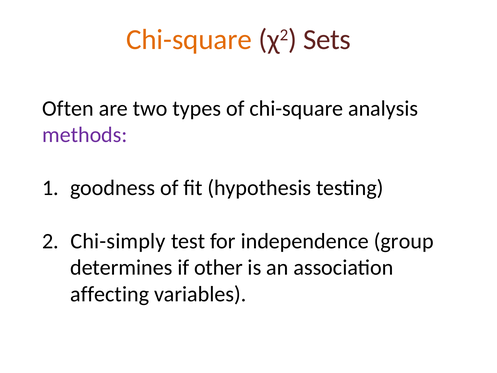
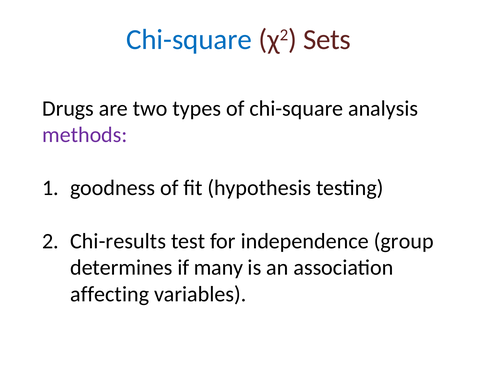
Chi-square colour: orange -> blue (189, 40)
Often: Often -> Drugs (68, 108)
Chi-simply: Chi-simply -> Chi-results (118, 241)
other: other -> many (218, 267)
